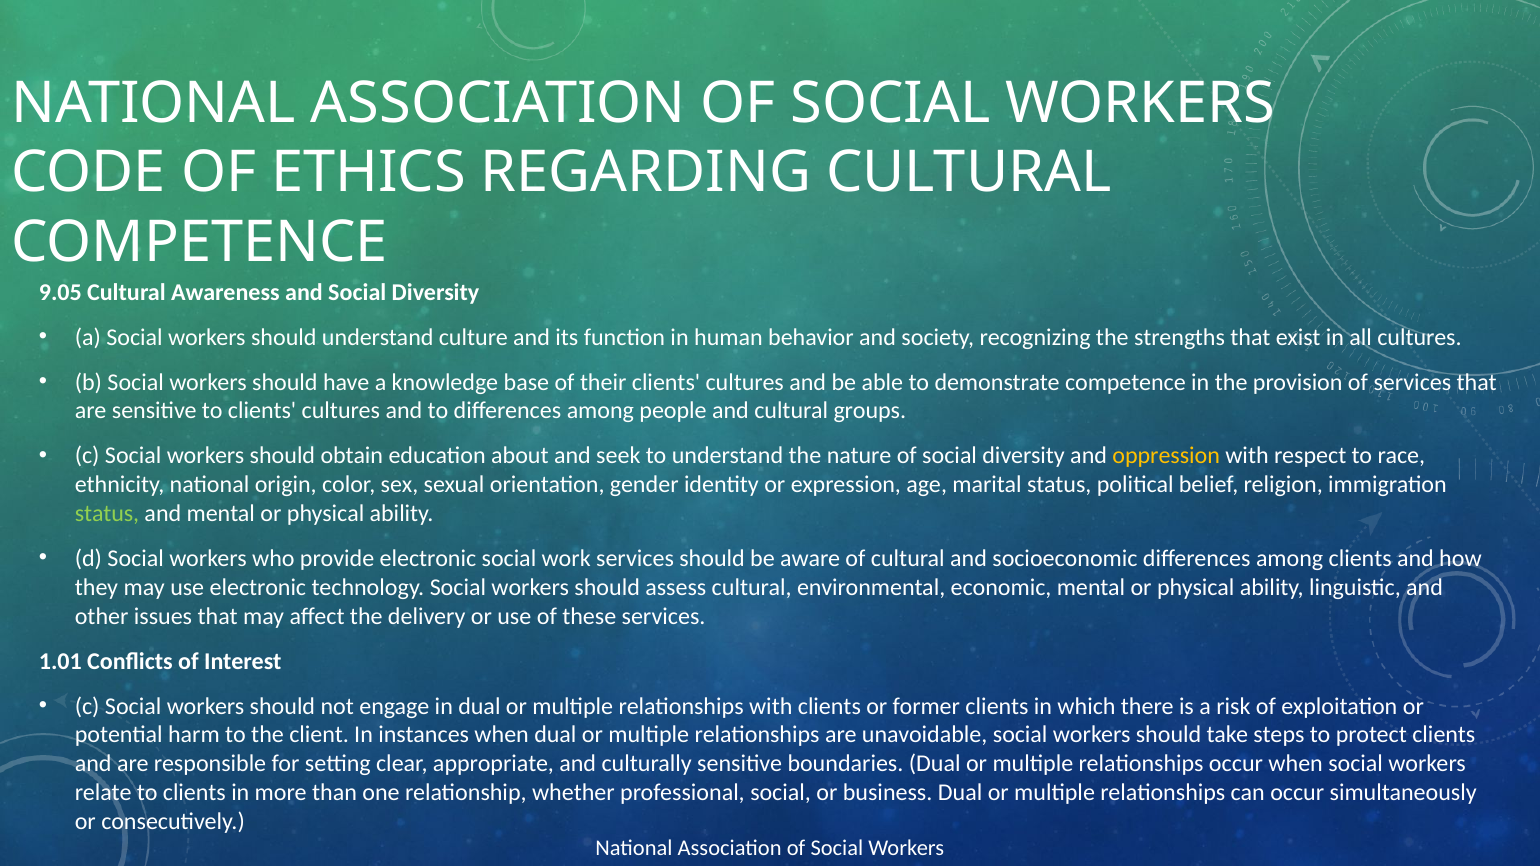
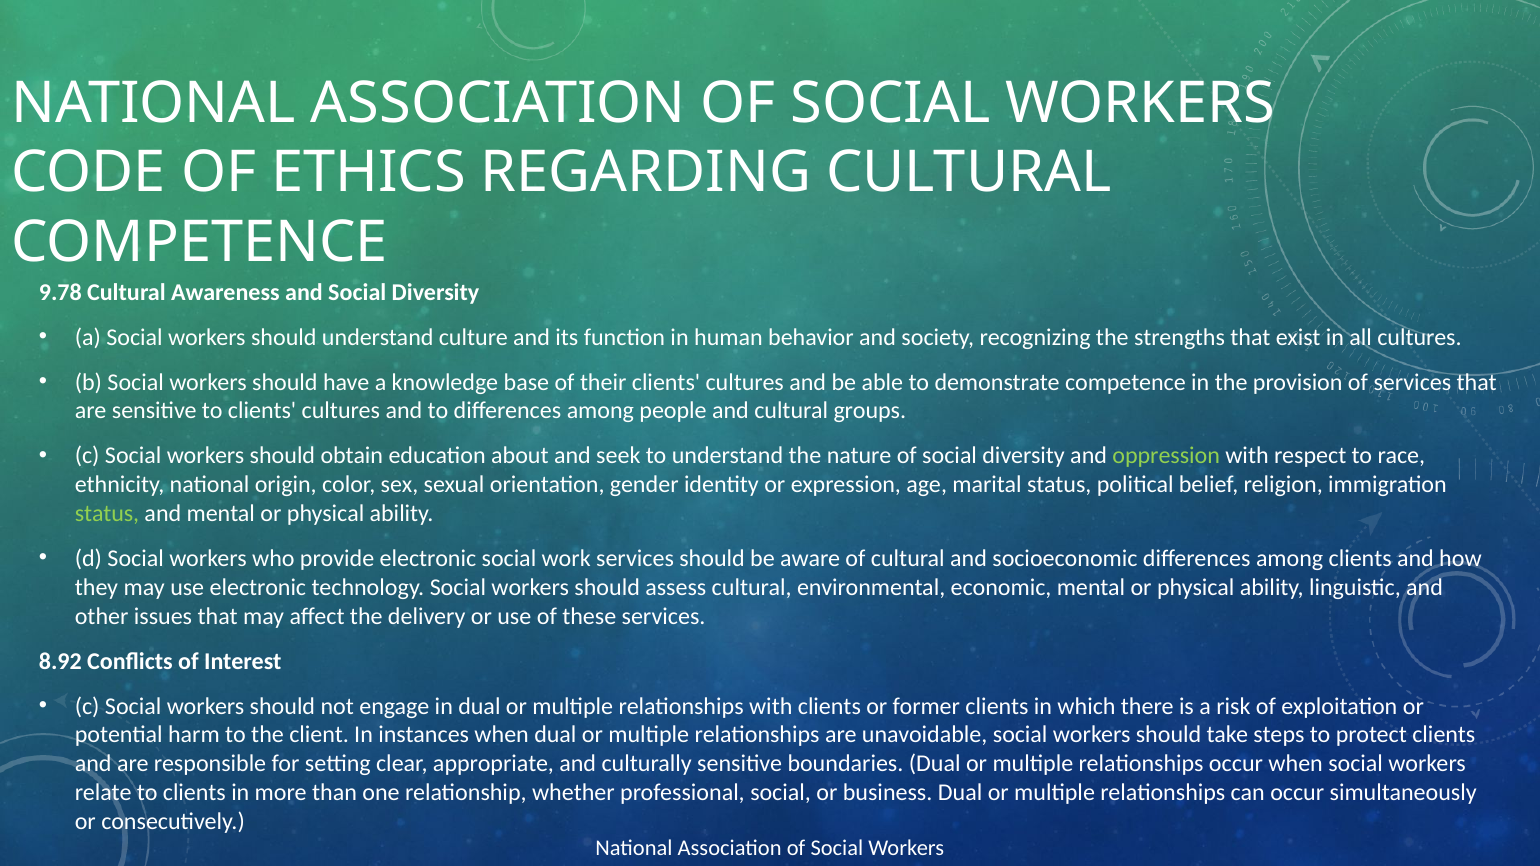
9.05: 9.05 -> 9.78 (60, 292)
oppression colour: yellow -> light green (1166, 456)
1.01: 1.01 -> 8.92 (60, 661)
